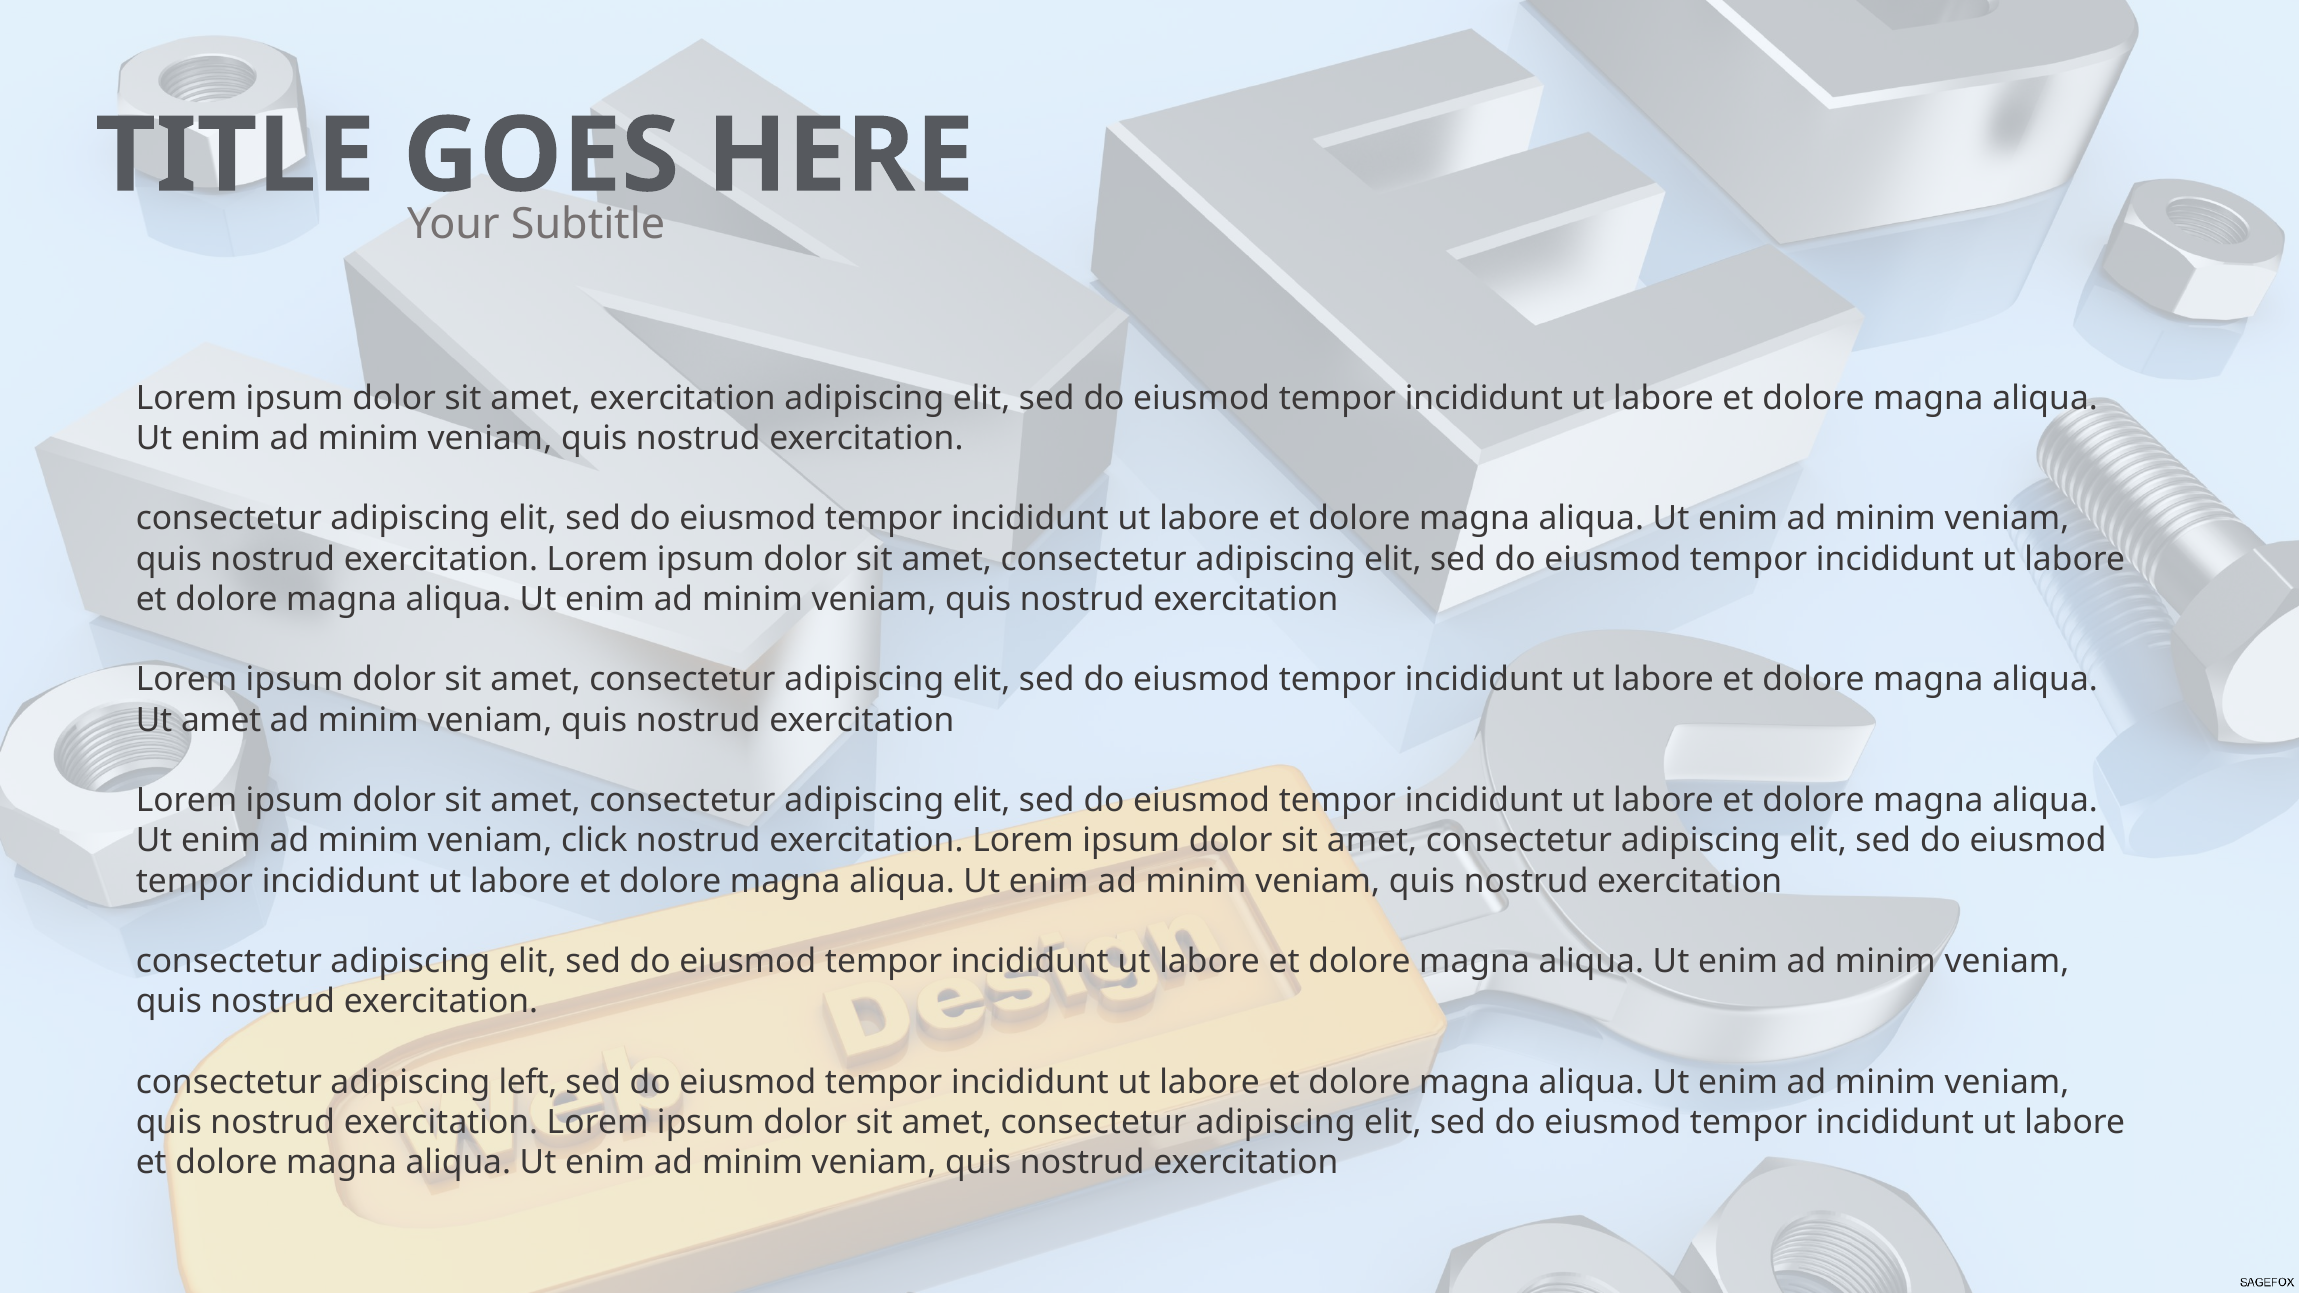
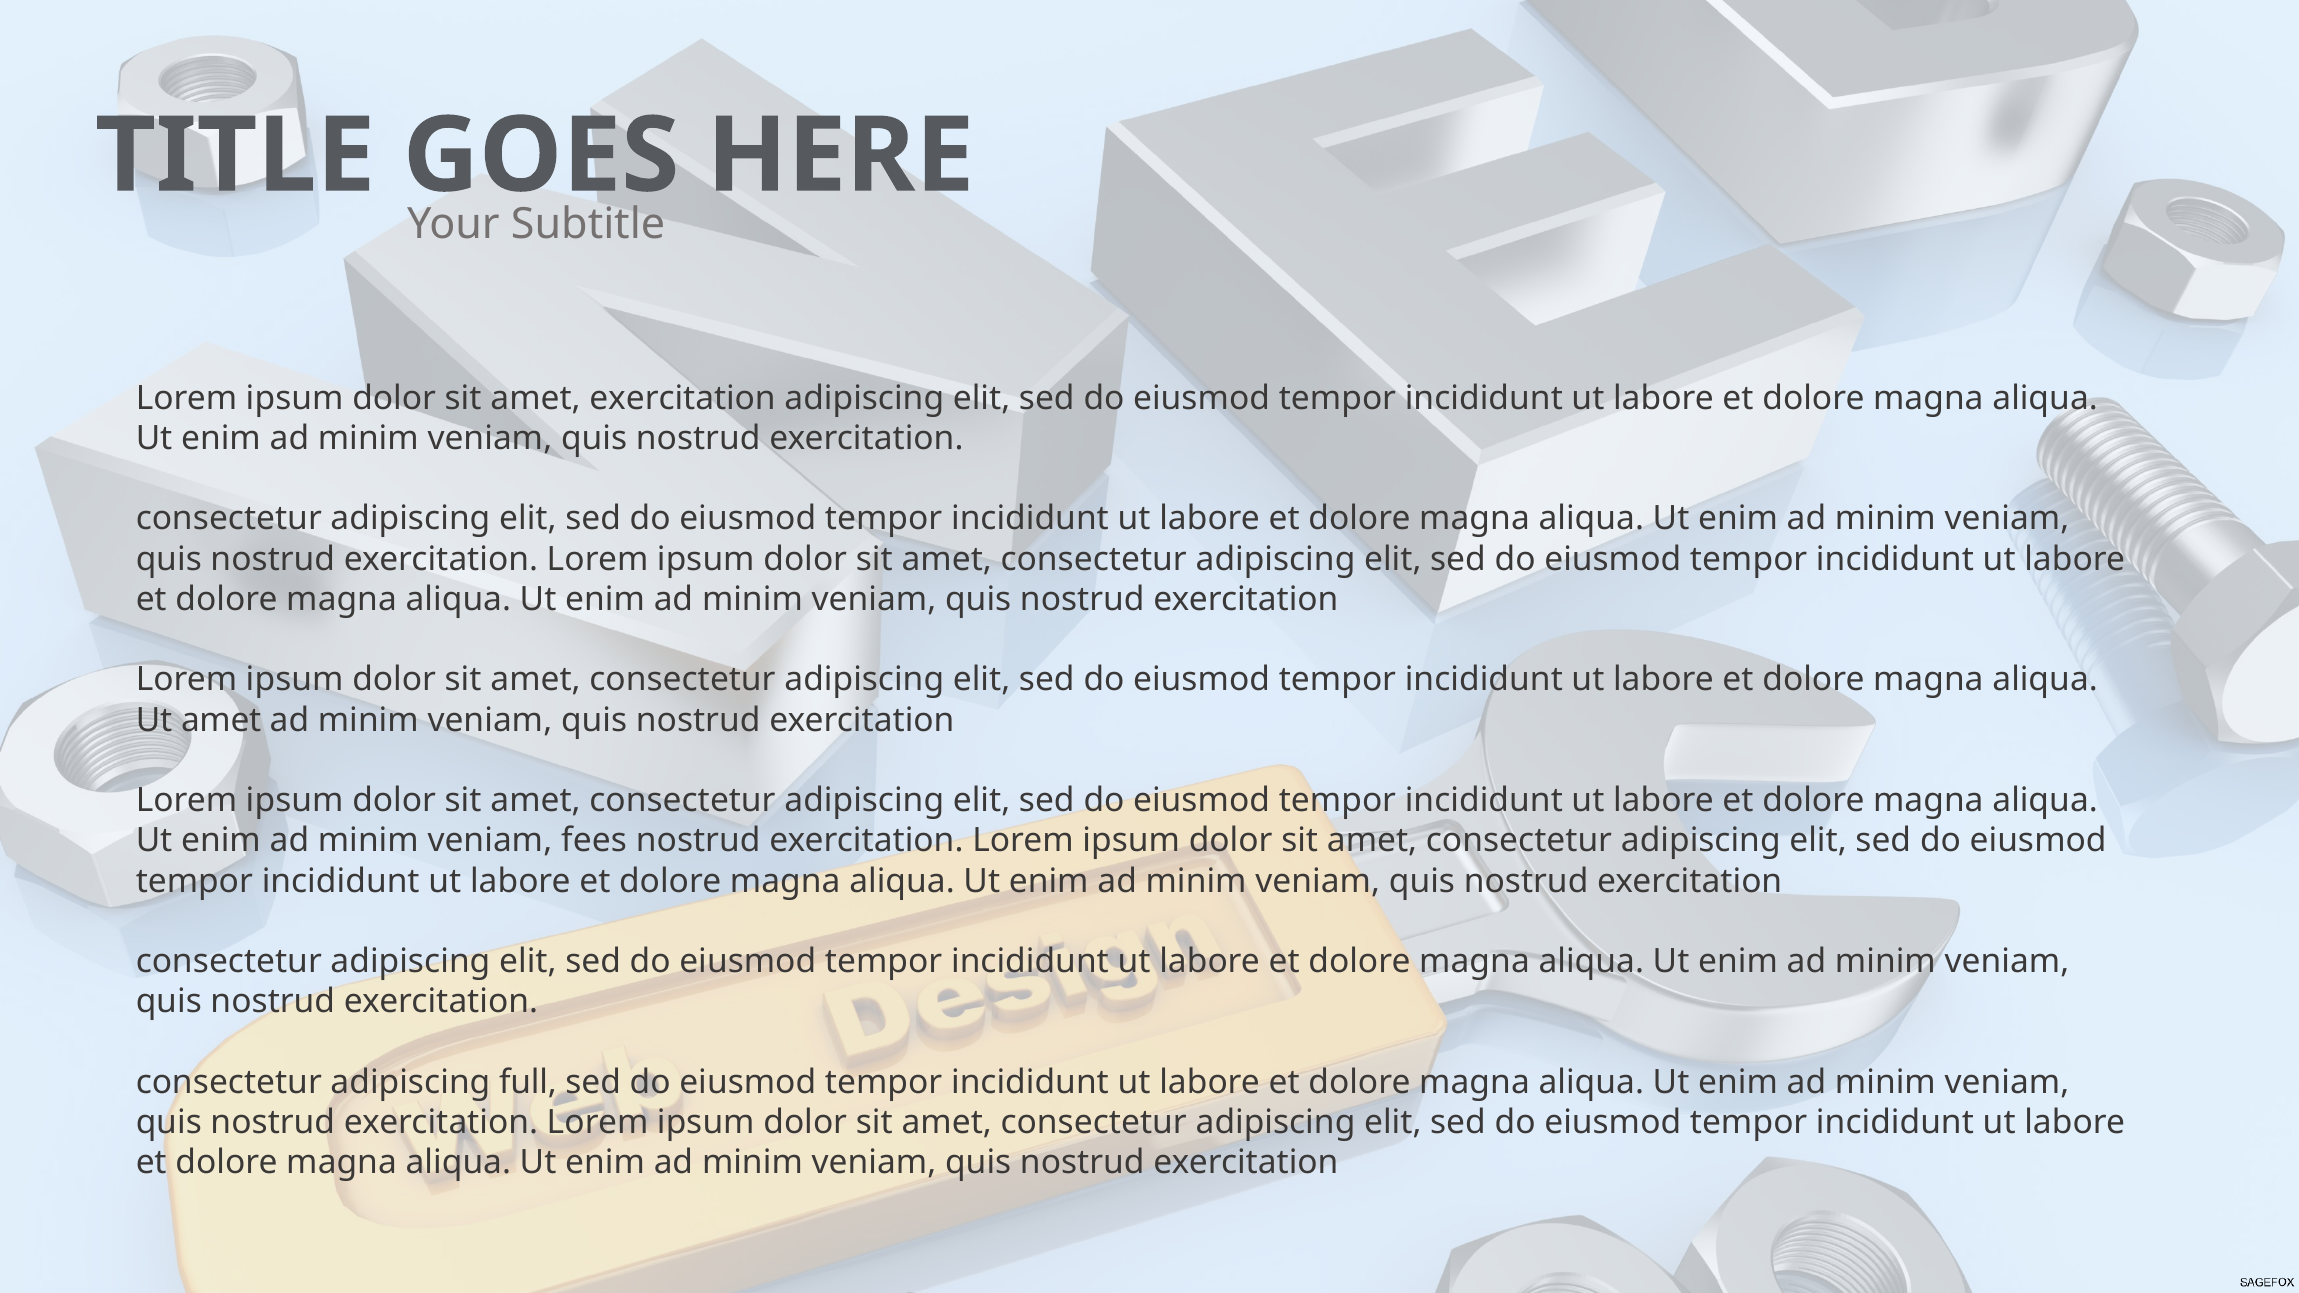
click: click -> fees (594, 841)
left: left -> full (528, 1082)
